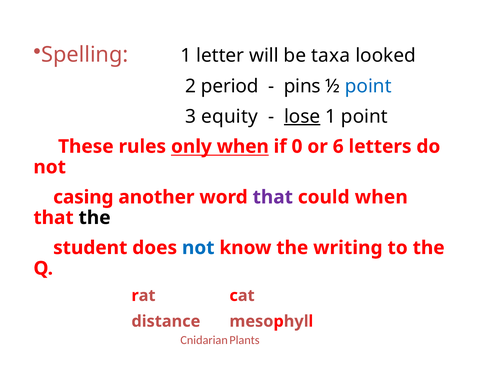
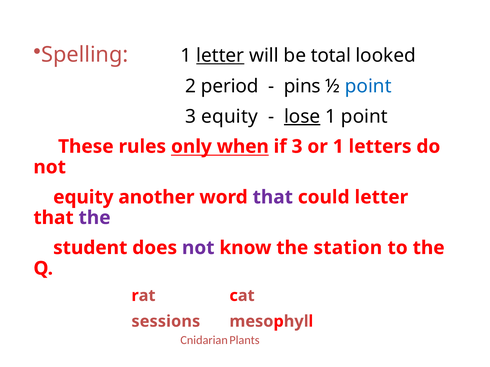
letter underline: none -> present (220, 56)
taxa: taxa -> total (331, 56)
if 0: 0 -> 3 (297, 147)
or 6: 6 -> 1 (338, 147)
casing: casing -> equity (83, 197)
could when: when -> letter (381, 197)
the colour: black -> purple (95, 218)
not colour: blue -> purple (198, 248)
writing: writing -> station (348, 248)
distance: distance -> sessions (166, 322)
